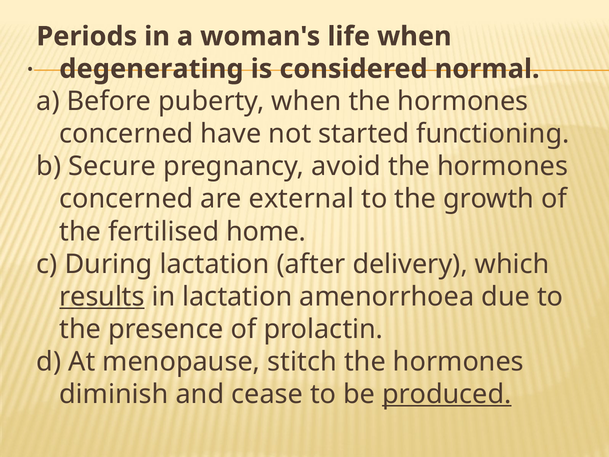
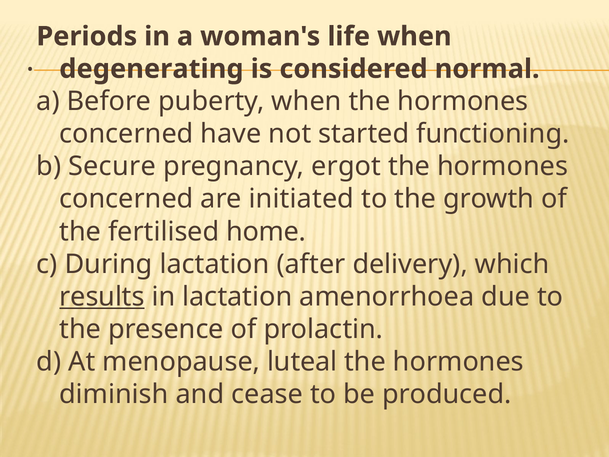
avoid: avoid -> ergot (346, 166)
external: external -> initiated (301, 199)
stitch: stitch -> luteal (302, 362)
produced underline: present -> none (447, 394)
